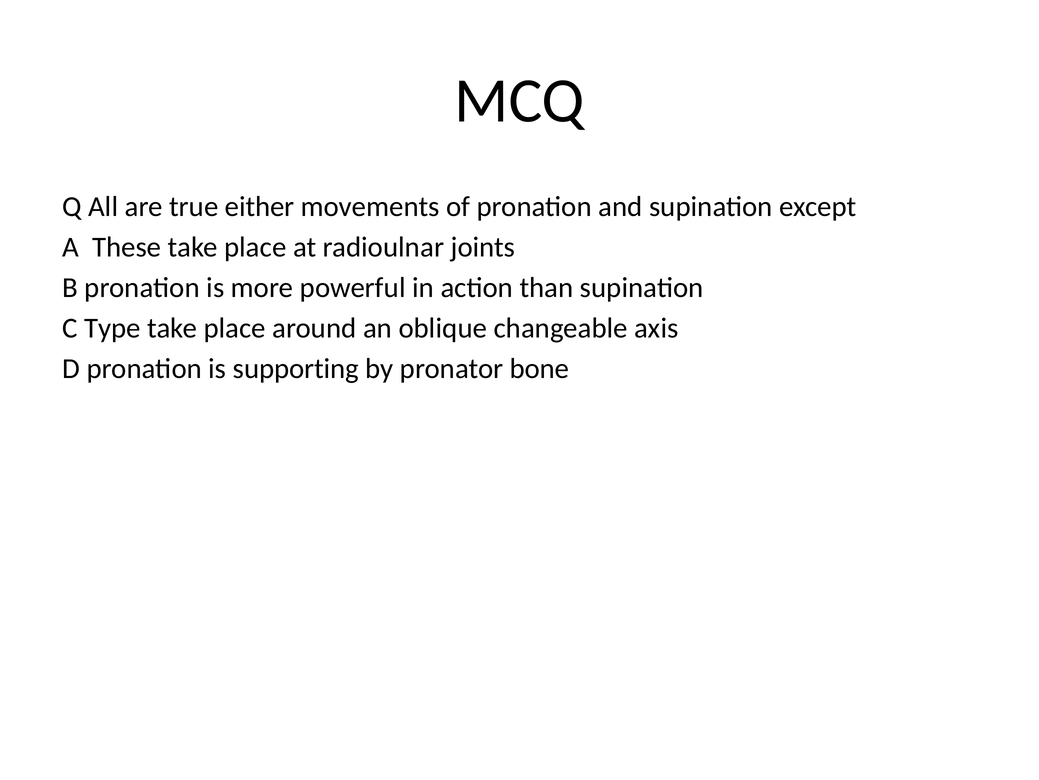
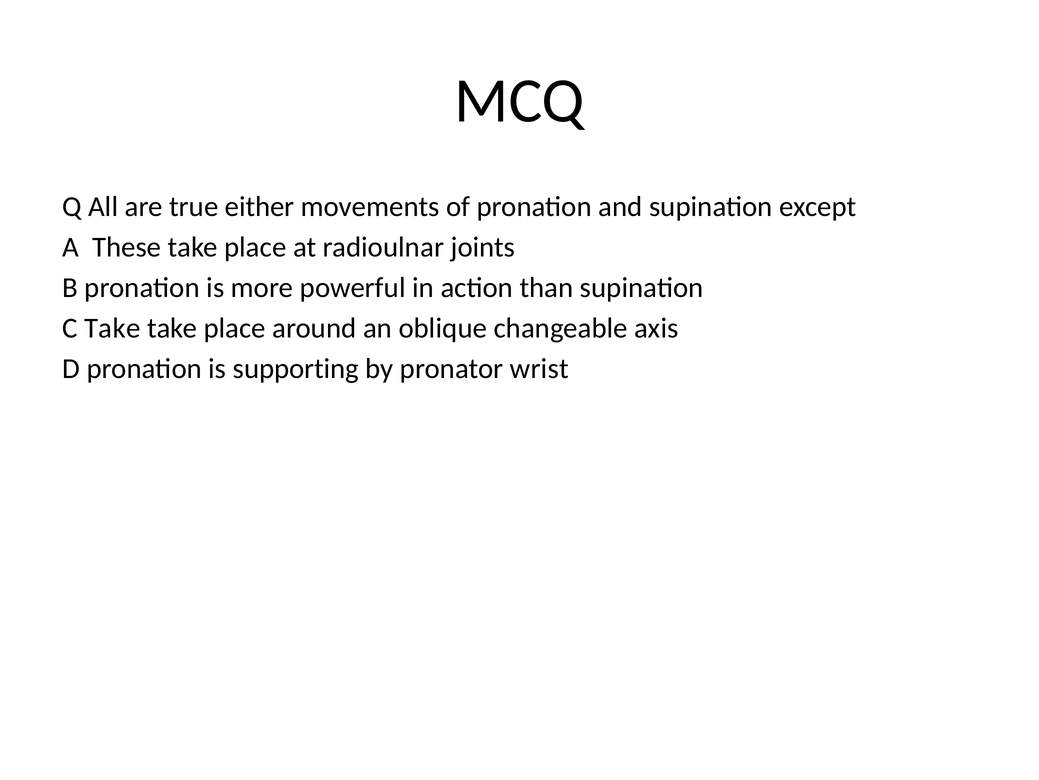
C Type: Type -> Take (112, 328)
bone: bone -> wrist (539, 368)
